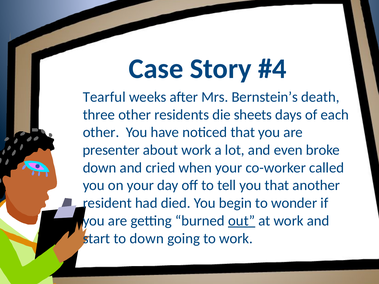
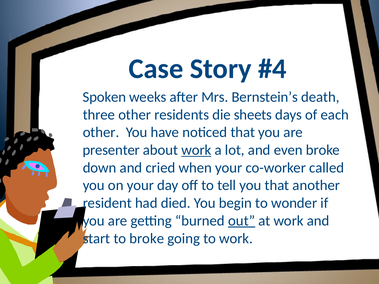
Tearful: Tearful -> Spoken (104, 97)
work underline: none -> present (196, 150)
to down: down -> broke (147, 239)
